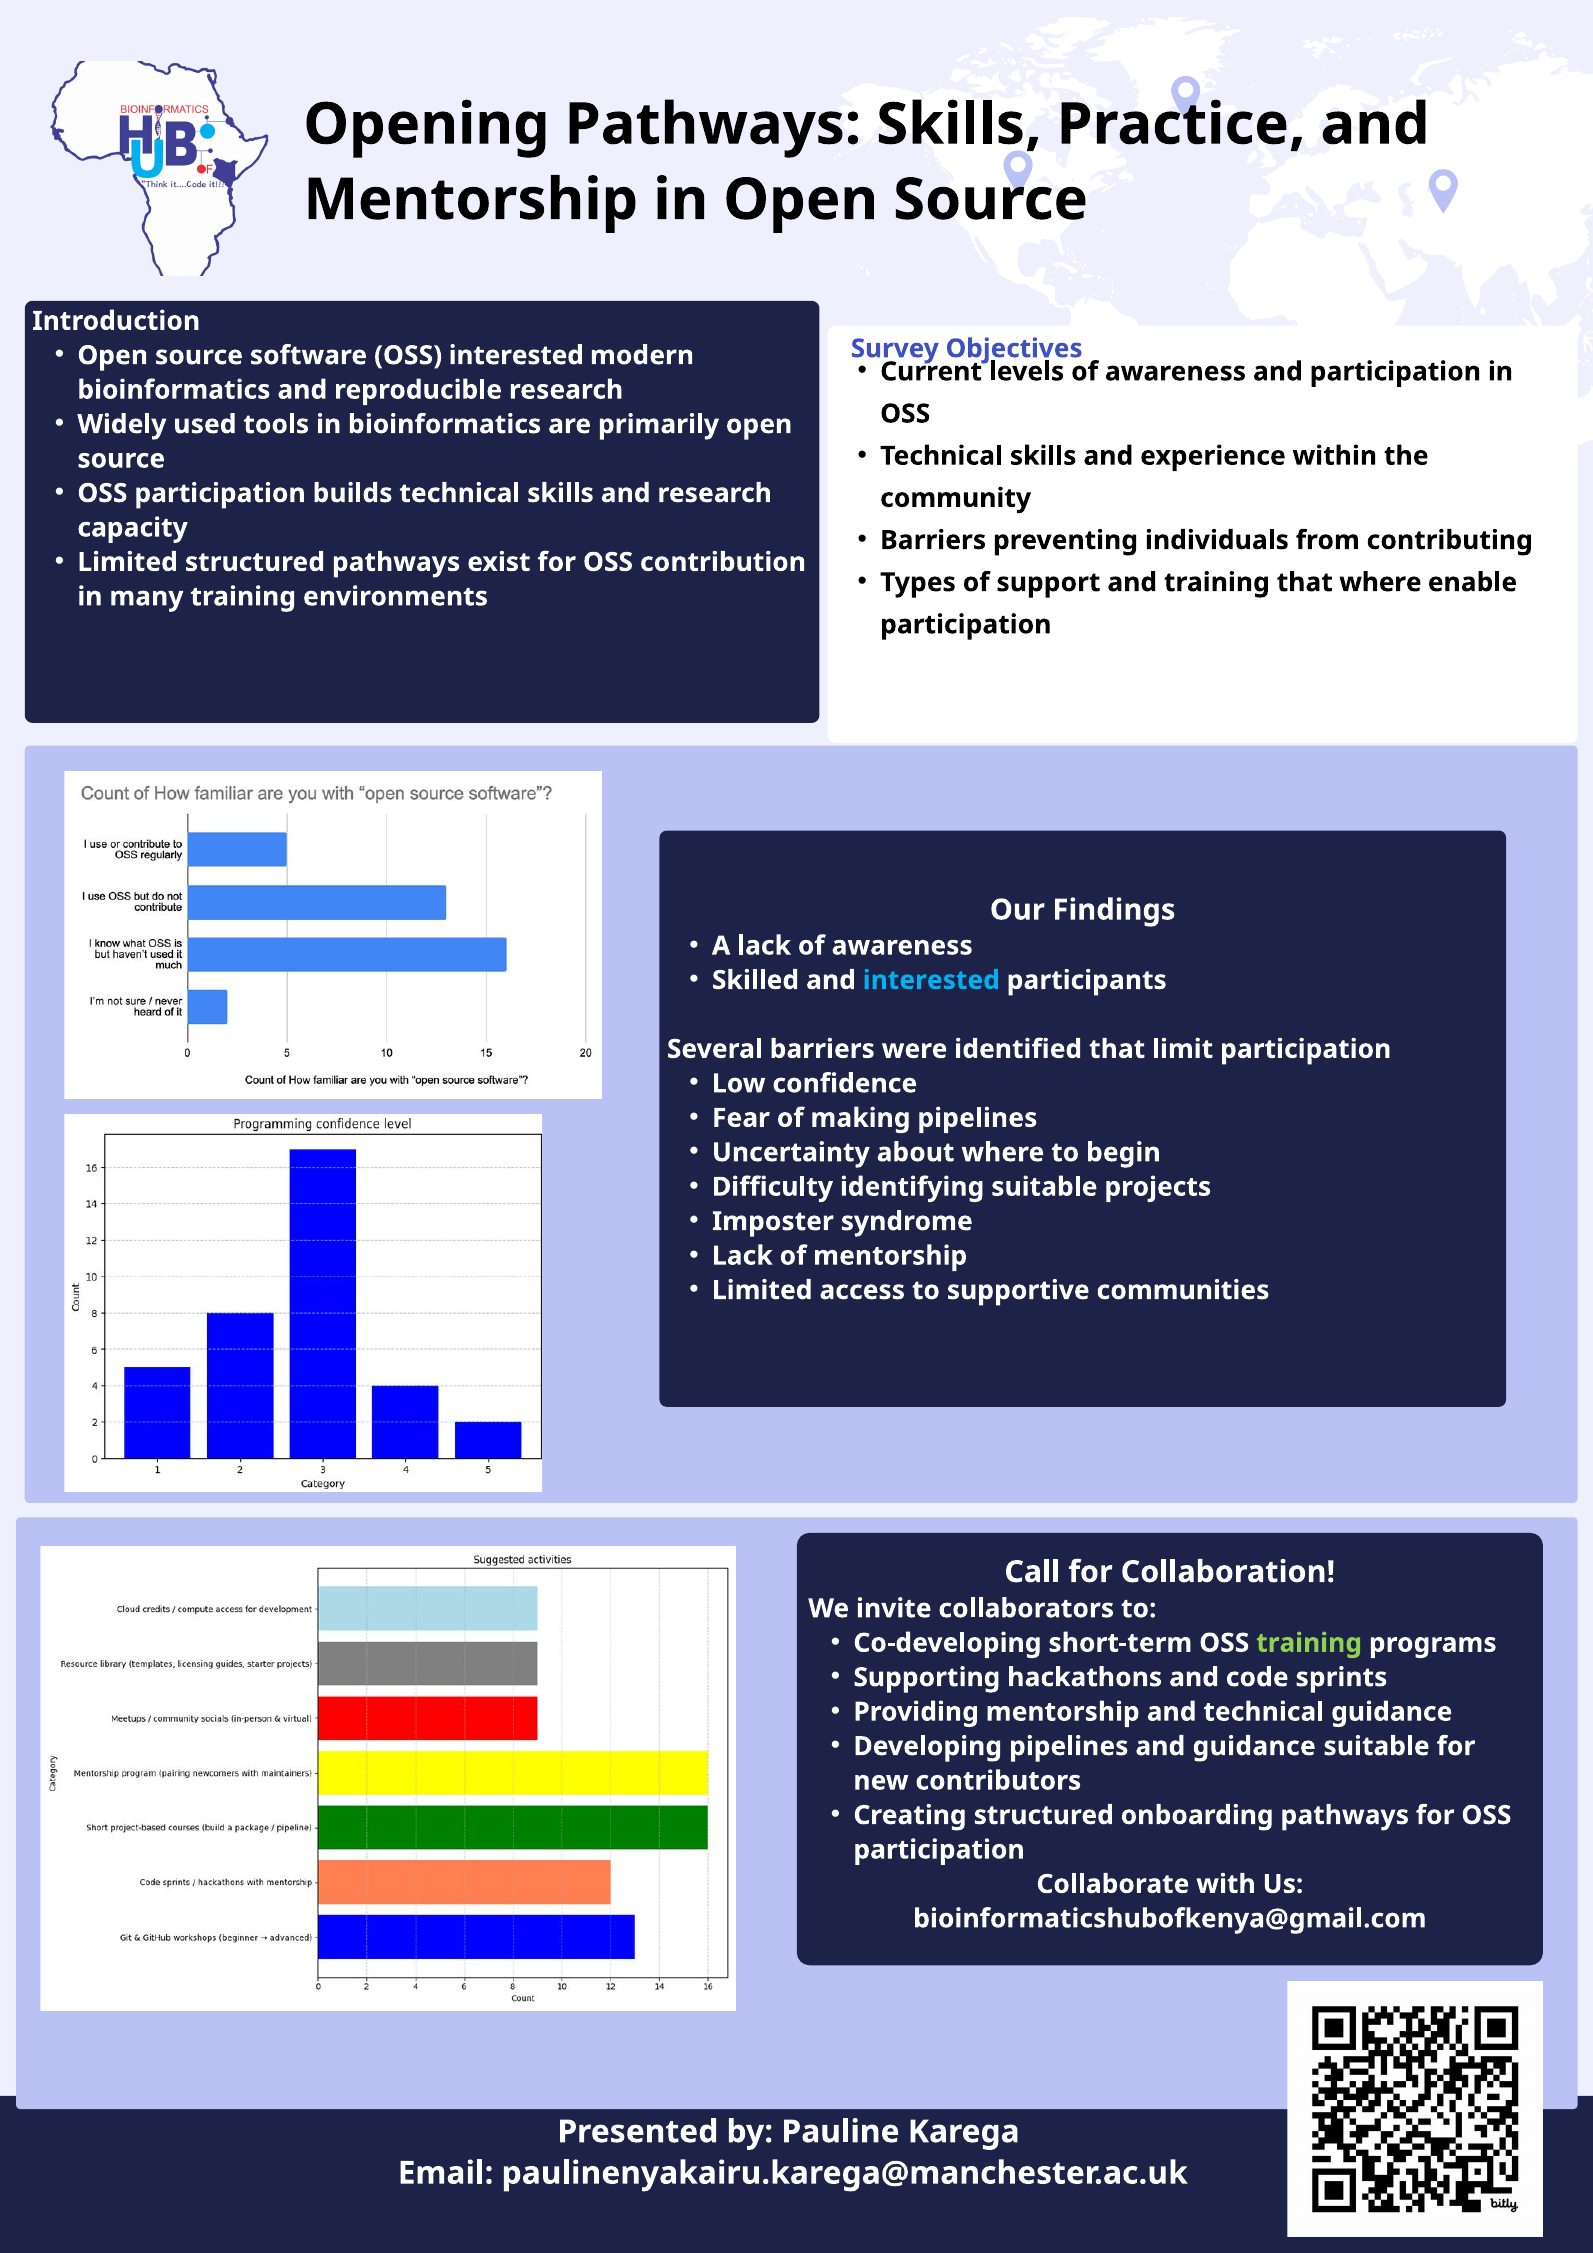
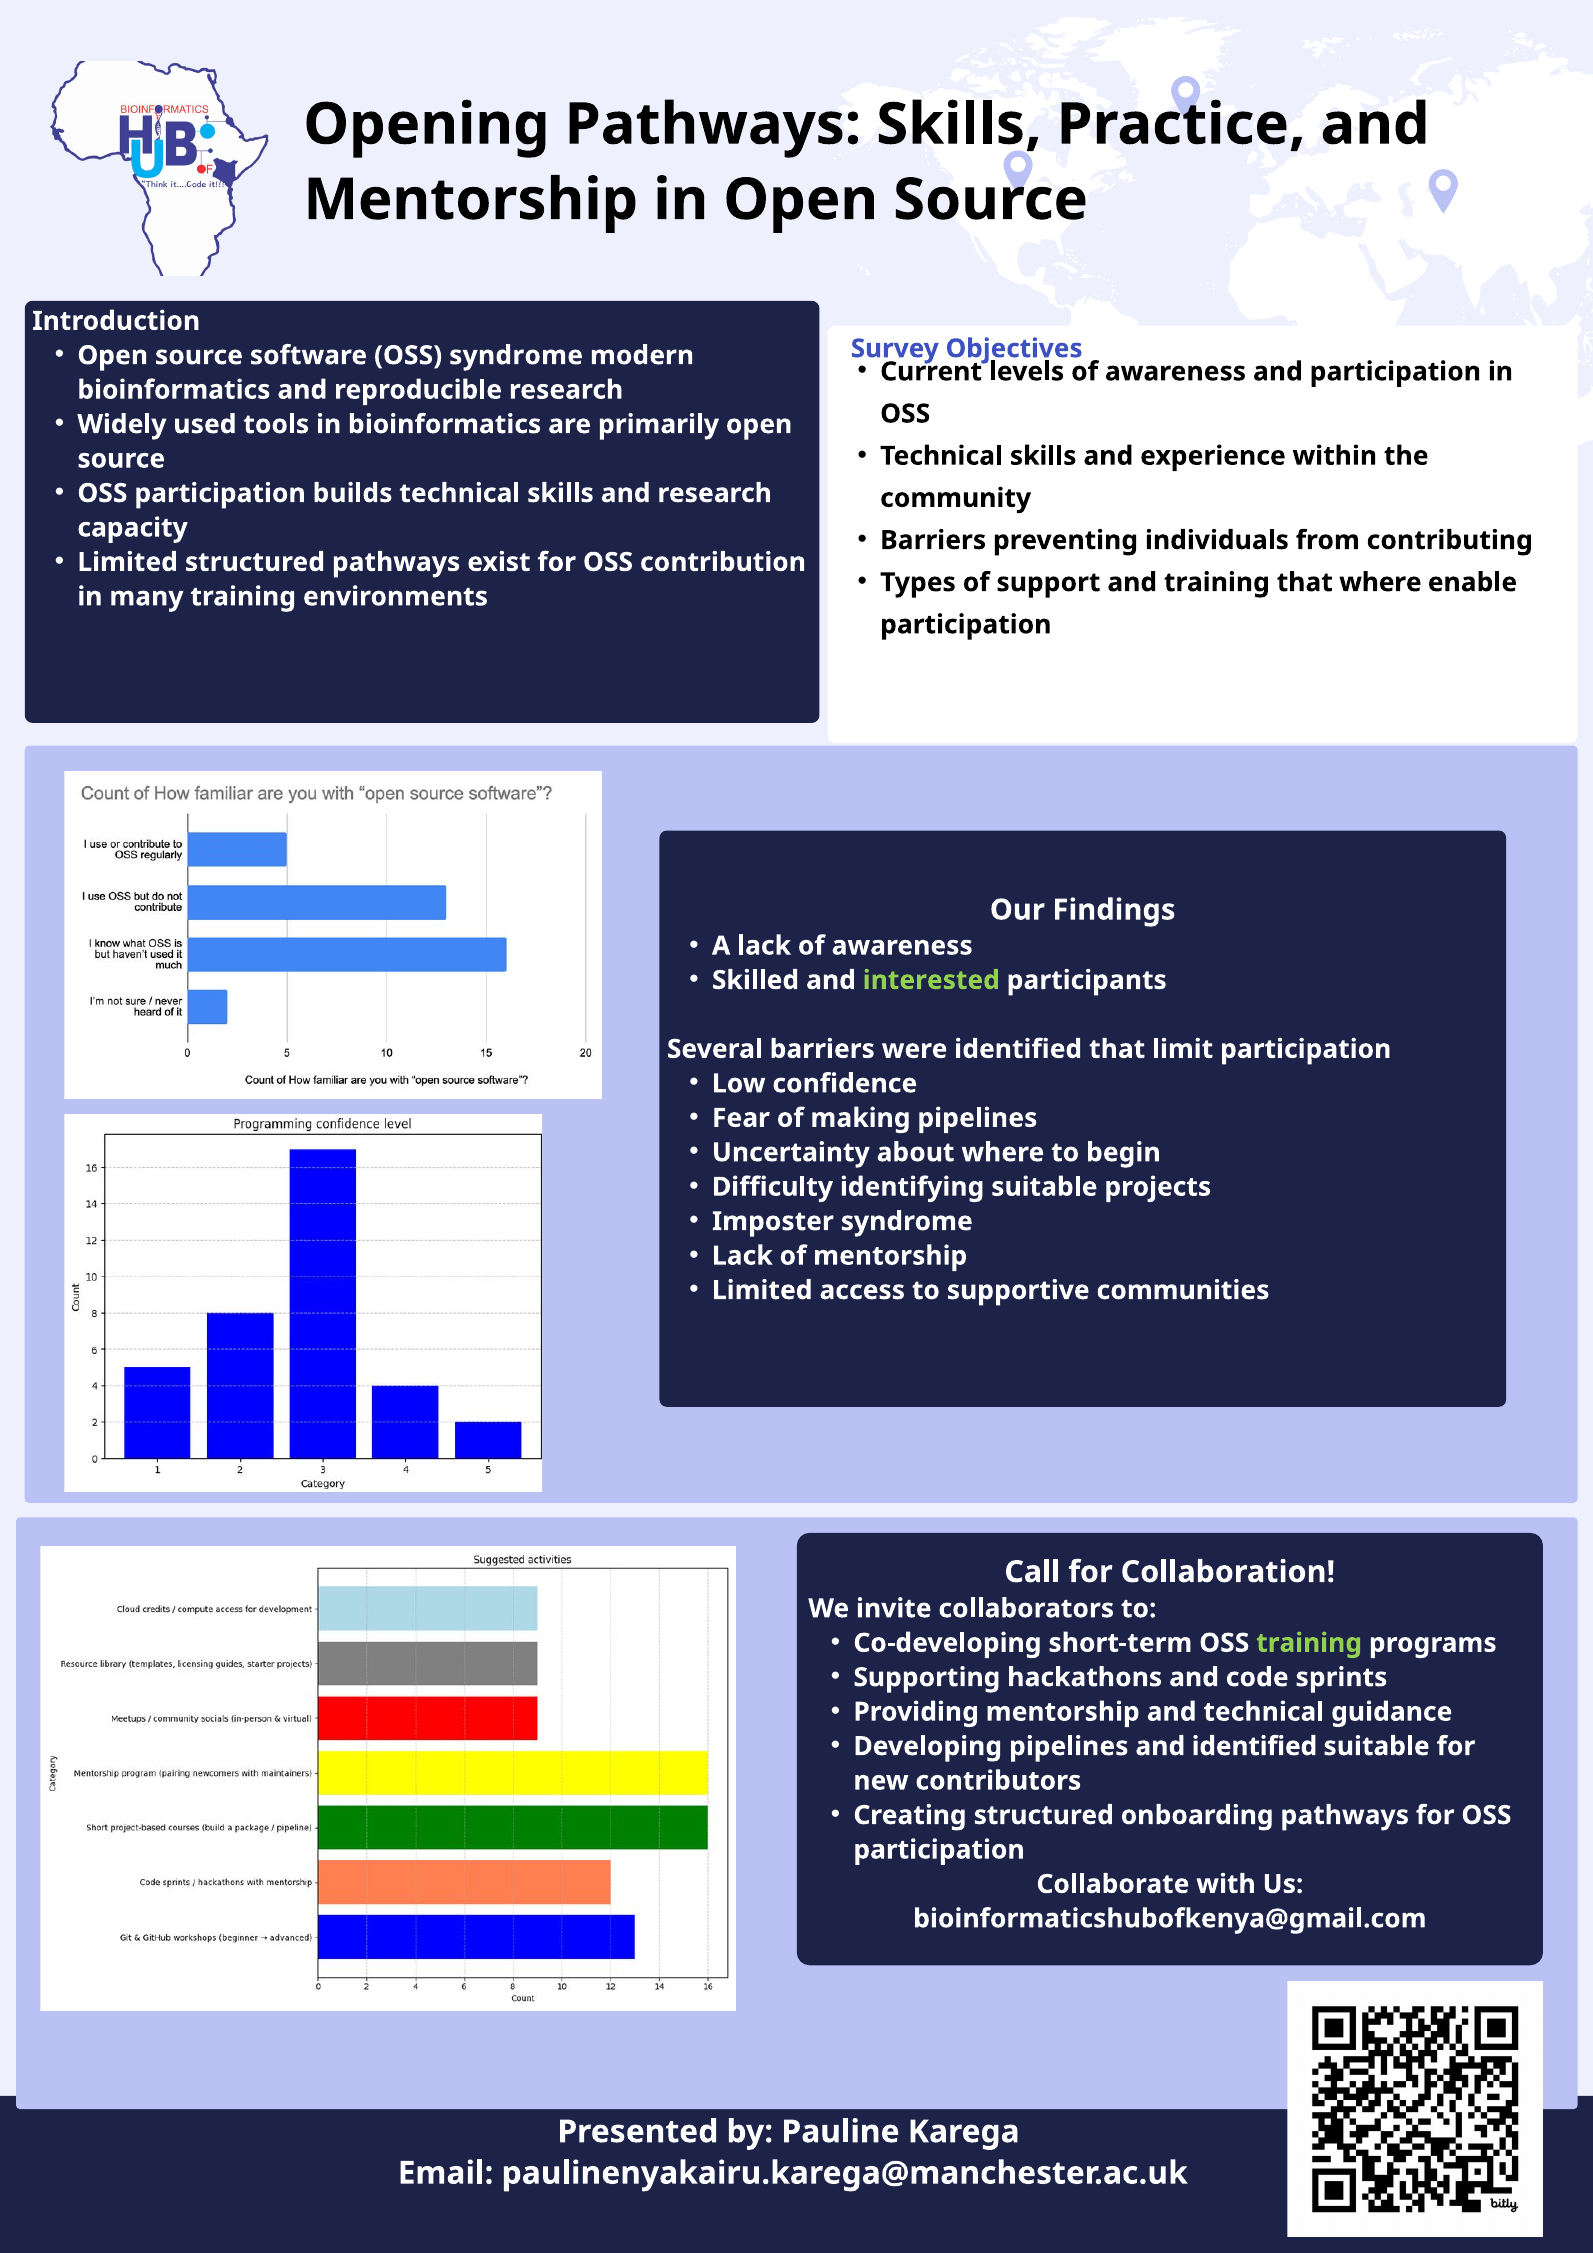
OSS interested: interested -> syndrome (516, 355)
interested colour: light blue -> light green (931, 980)
and guidance: guidance -> identified (1254, 1746)
